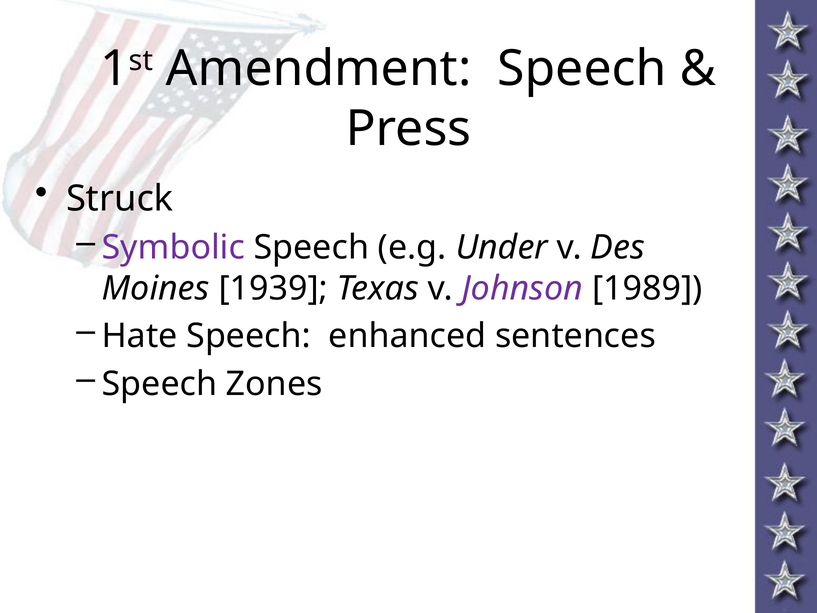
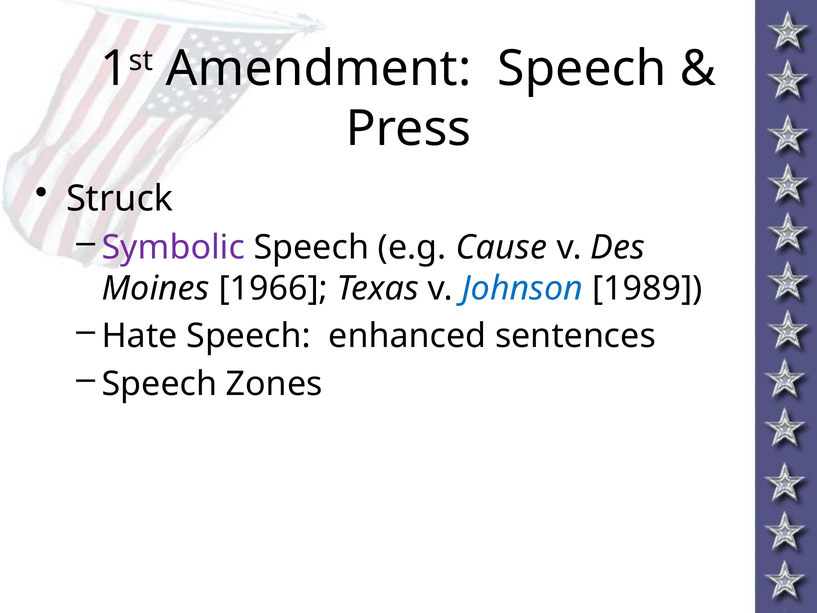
Under: Under -> Cause (501, 248)
1939: 1939 -> 1966 (273, 288)
Johnson colour: purple -> blue (522, 288)
